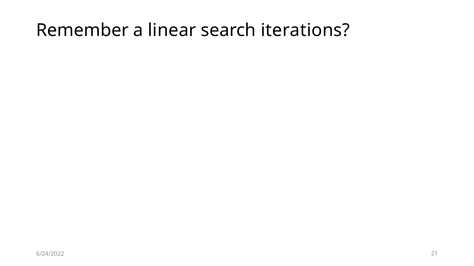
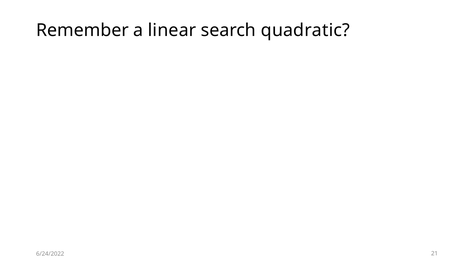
iterations: iterations -> quadratic (305, 30)
